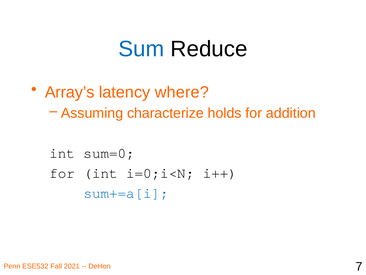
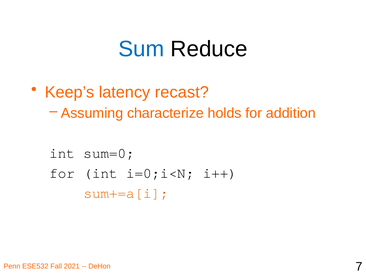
Array’s: Array’s -> Keep’s (70, 92)
where: where -> recast (182, 92)
sum+=a[i colour: blue -> orange (126, 193)
